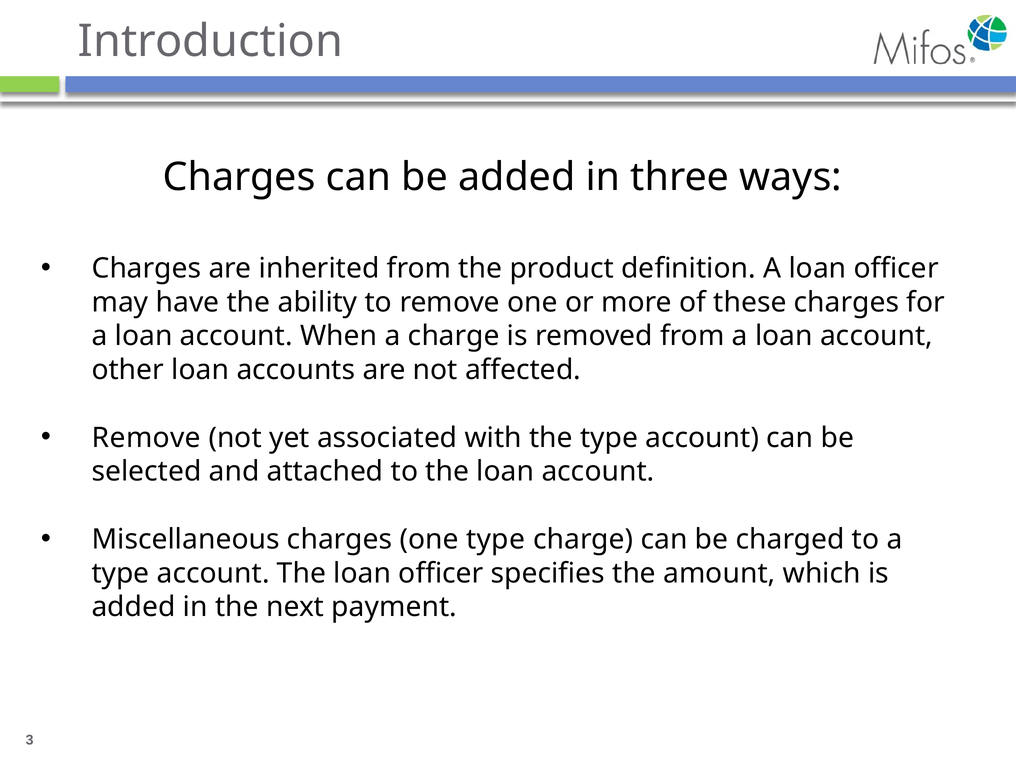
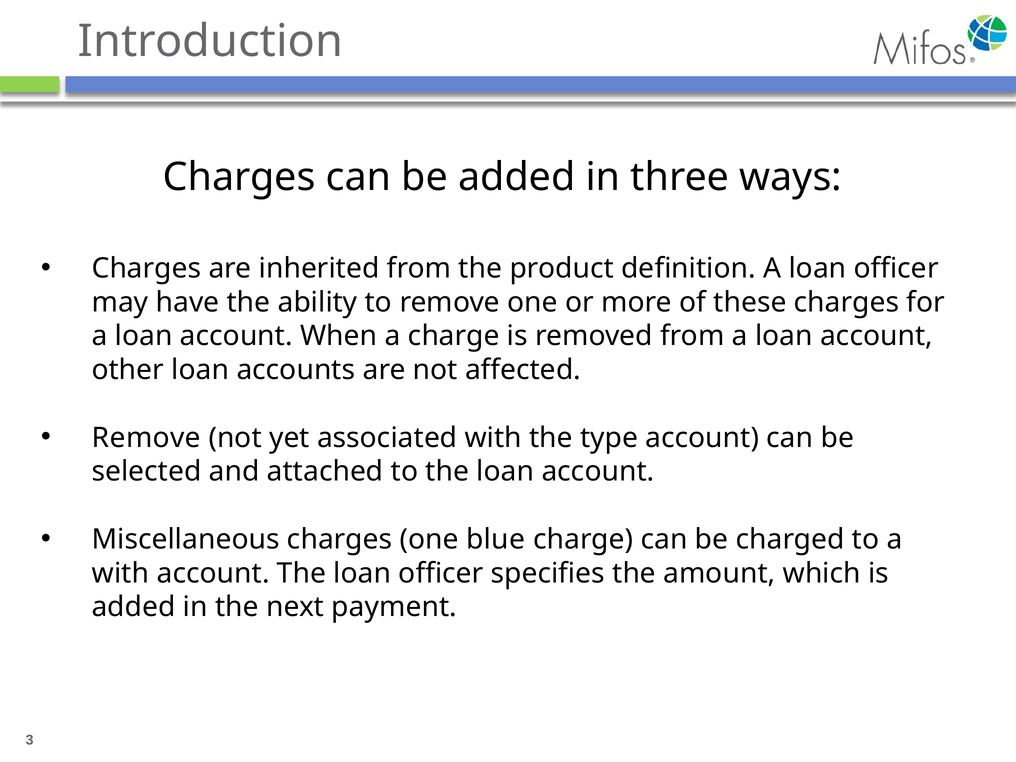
one type: type -> blue (496, 539)
type: type -> with (120, 573)
